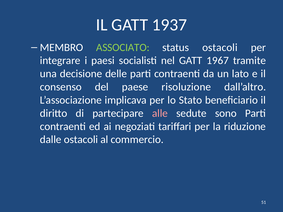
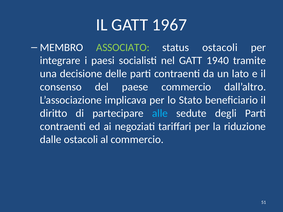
1937: 1937 -> 1967 (169, 25)
1967: 1967 -> 1940 (218, 61)
paese risoluzione: risoluzione -> commercio (186, 87)
alle colour: pink -> light blue (160, 113)
sono: sono -> degli (226, 113)
